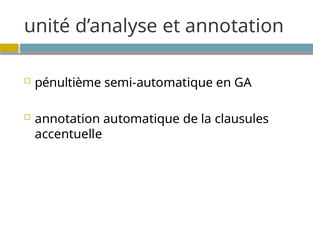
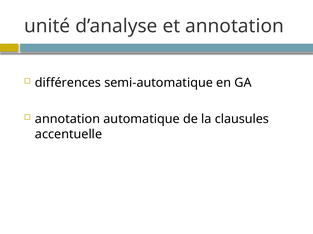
pénultième: pénultième -> différences (68, 83)
